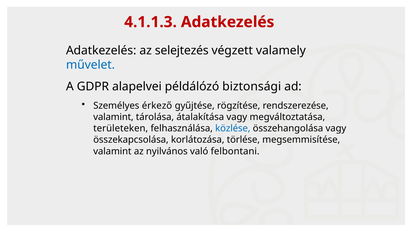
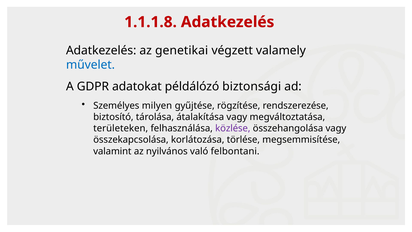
4.1.1.3: 4.1.1.3 -> 1.1.1.8 (151, 22)
selejtezés: selejtezés -> genetikai (182, 50)
alapelvei: alapelvei -> adatokat (137, 86)
érkező: érkező -> milyen (157, 106)
valamint: valamint -> biztosító (113, 117)
közlése colour: blue -> purple (233, 128)
